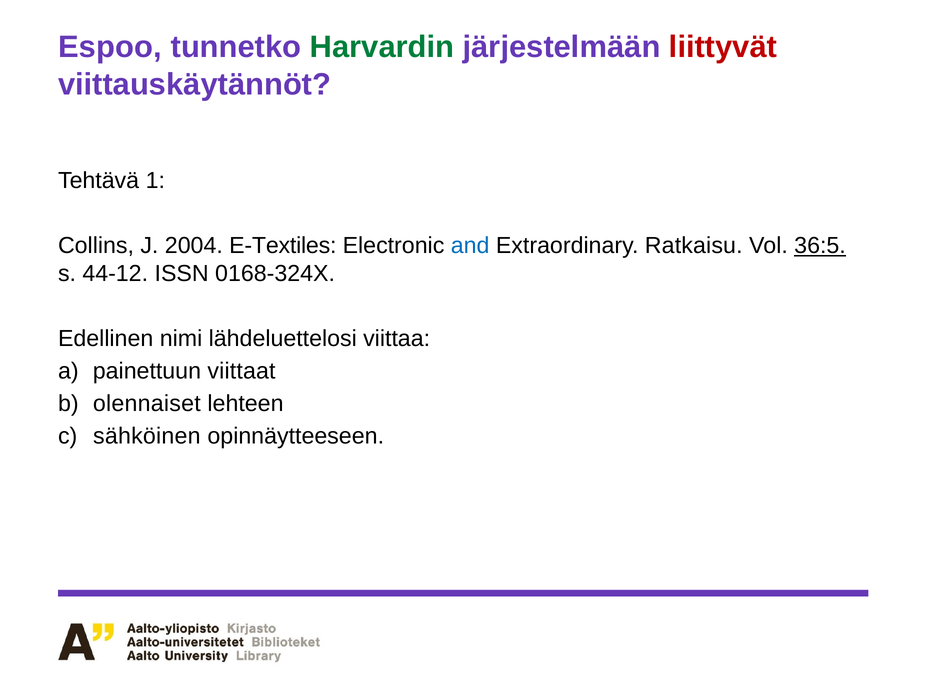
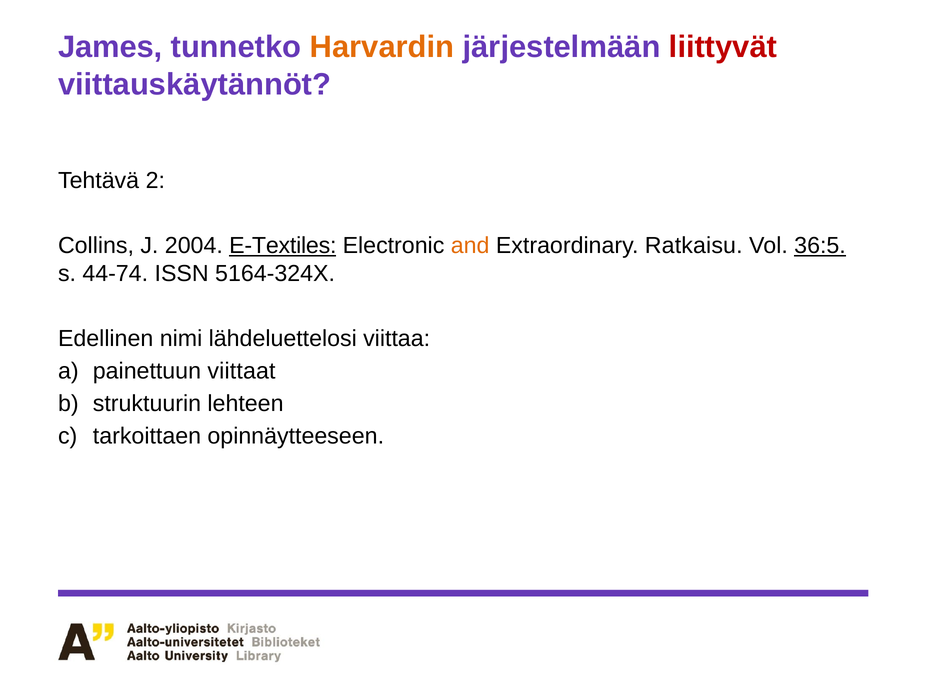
Espoo: Espoo -> James (110, 47)
Harvardin colour: green -> orange (382, 47)
1: 1 -> 2 (155, 181)
E-Textiles underline: none -> present (283, 246)
and colour: blue -> orange (470, 246)
44-12: 44-12 -> 44-74 (115, 274)
0168-324X: 0168-324X -> 5164-324X (275, 274)
olennaiset: olennaiset -> struktuurin (147, 404)
sähköinen: sähköinen -> tarkoittaen (147, 436)
